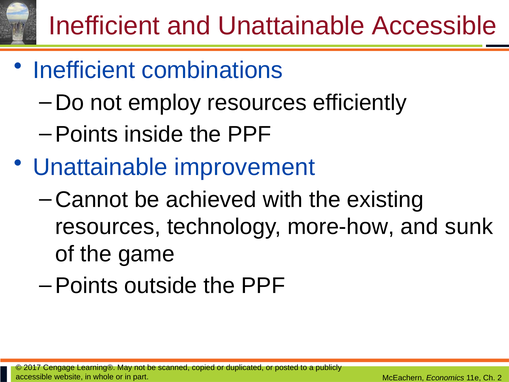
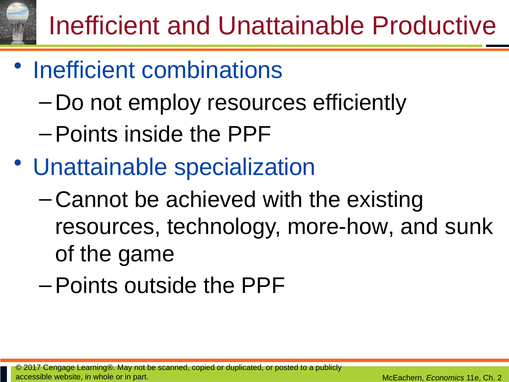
Unattainable Accessible: Accessible -> Productive (434, 26)
improvement: improvement -> specialization (245, 167)
